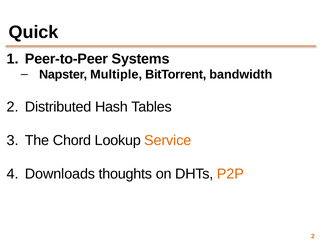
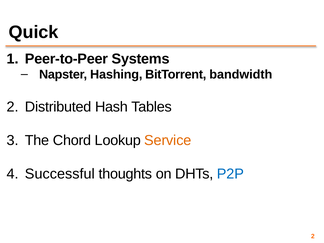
Multiple: Multiple -> Hashing (116, 74)
Downloads: Downloads -> Successful (60, 174)
P2P colour: orange -> blue (230, 174)
